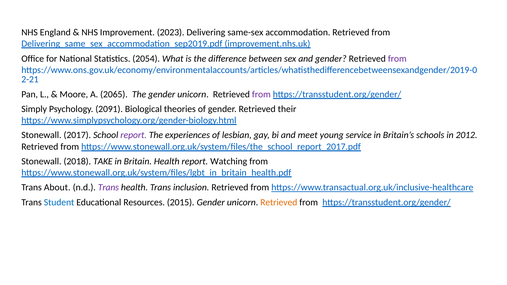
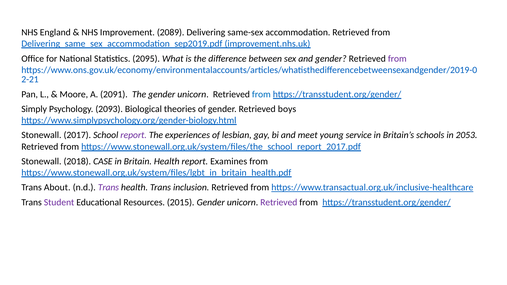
2023: 2023 -> 2089 (171, 32)
2054: 2054 -> 2095 (146, 59)
2065: 2065 -> 2091 (114, 94)
from colour: purple -> blue (261, 94)
2091: 2091 -> 2093 (109, 109)
their: their -> boys (287, 109)
2012: 2012 -> 2053 (467, 135)
TAKE: TAKE -> CASE (103, 161)
Watching: Watching -> Examines (229, 161)
Student colour: blue -> purple (59, 202)
Retrieved colour: orange -> purple (279, 202)
